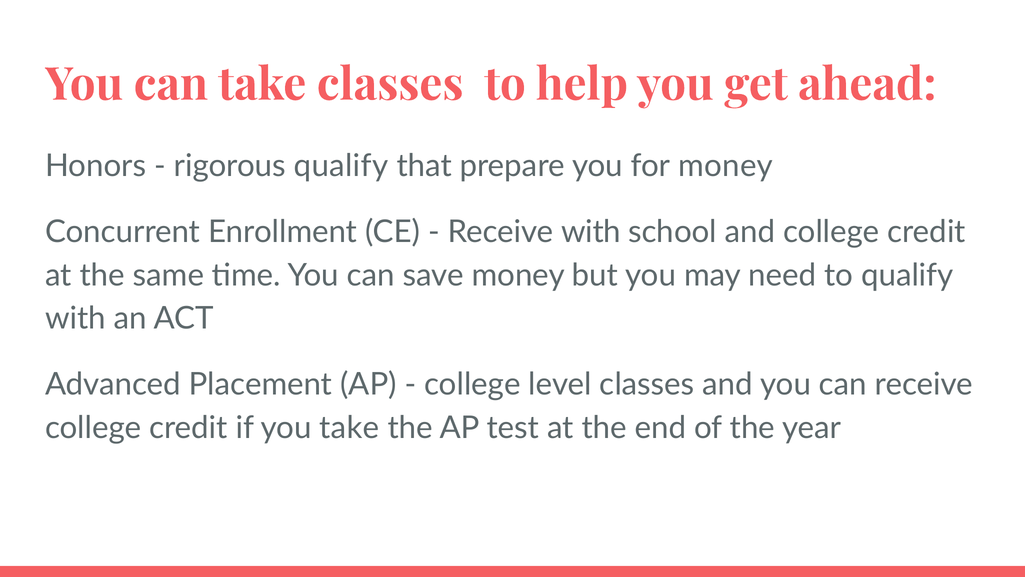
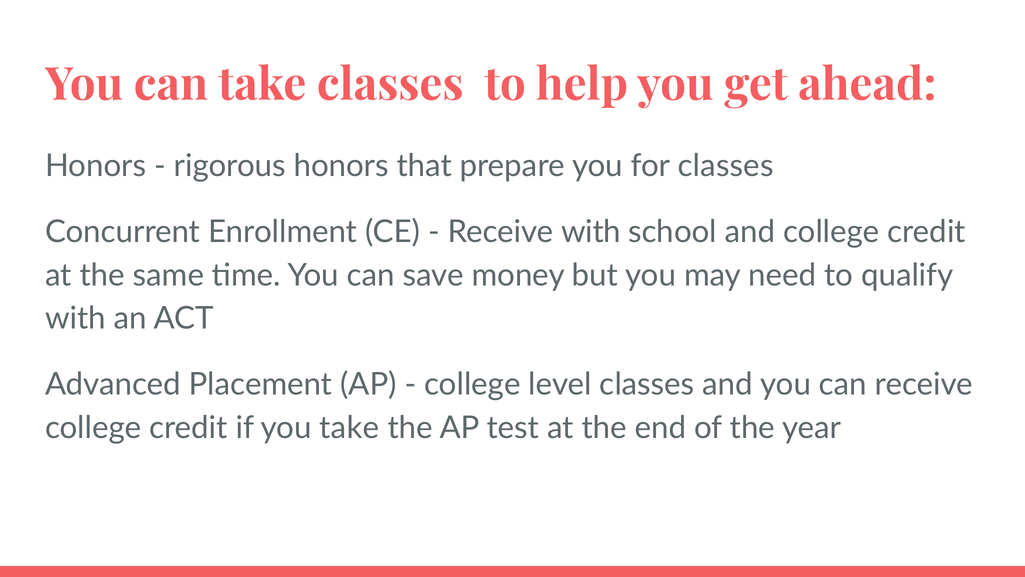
rigorous qualify: qualify -> honors (341, 166)
for money: money -> classes (726, 166)
